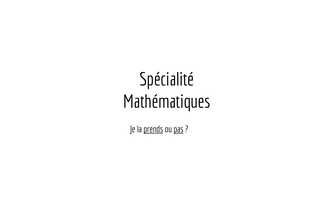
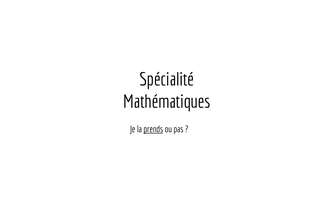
pas underline: present -> none (179, 130)
